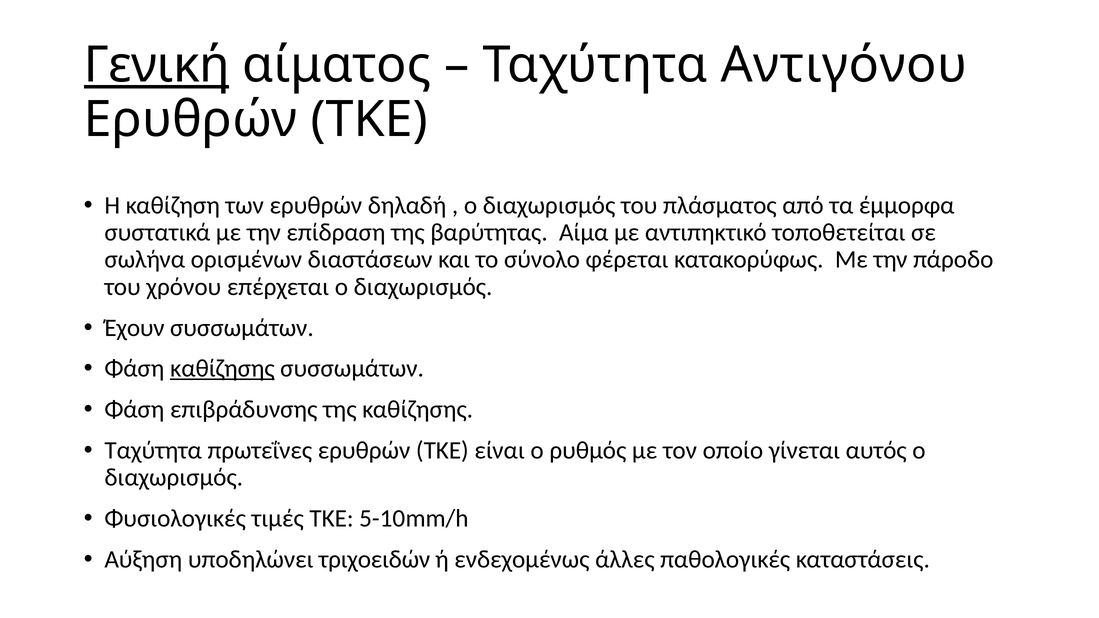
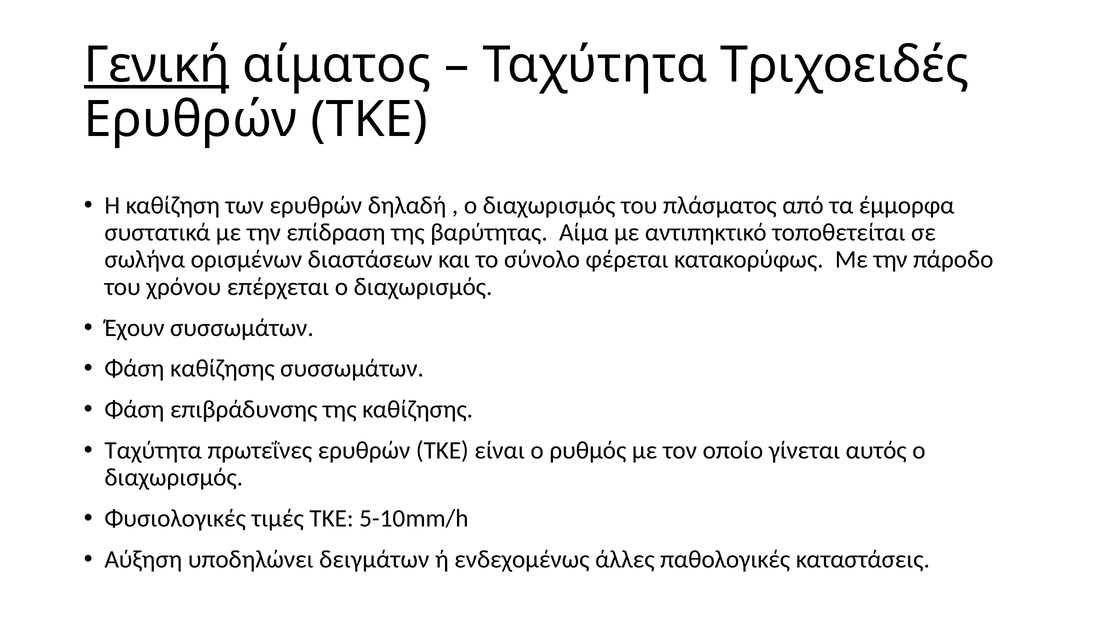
Αντιγόνου: Αντιγόνου -> Τριχοειδές (845, 65)
καθίζησης underline: present -> none (222, 369)
τριχοειδών: τριχοειδών -> δειγμάτων (374, 560)
